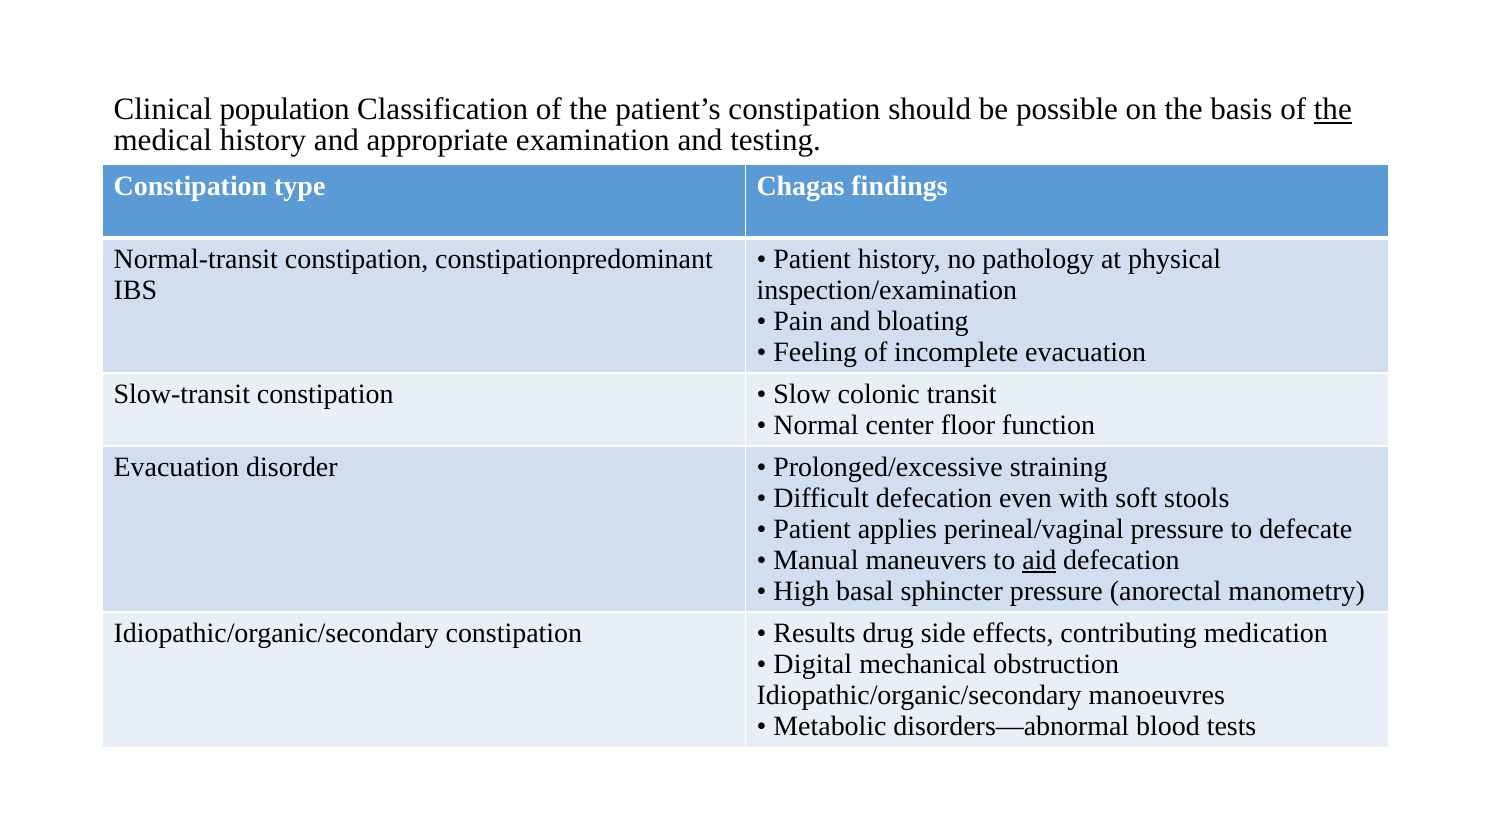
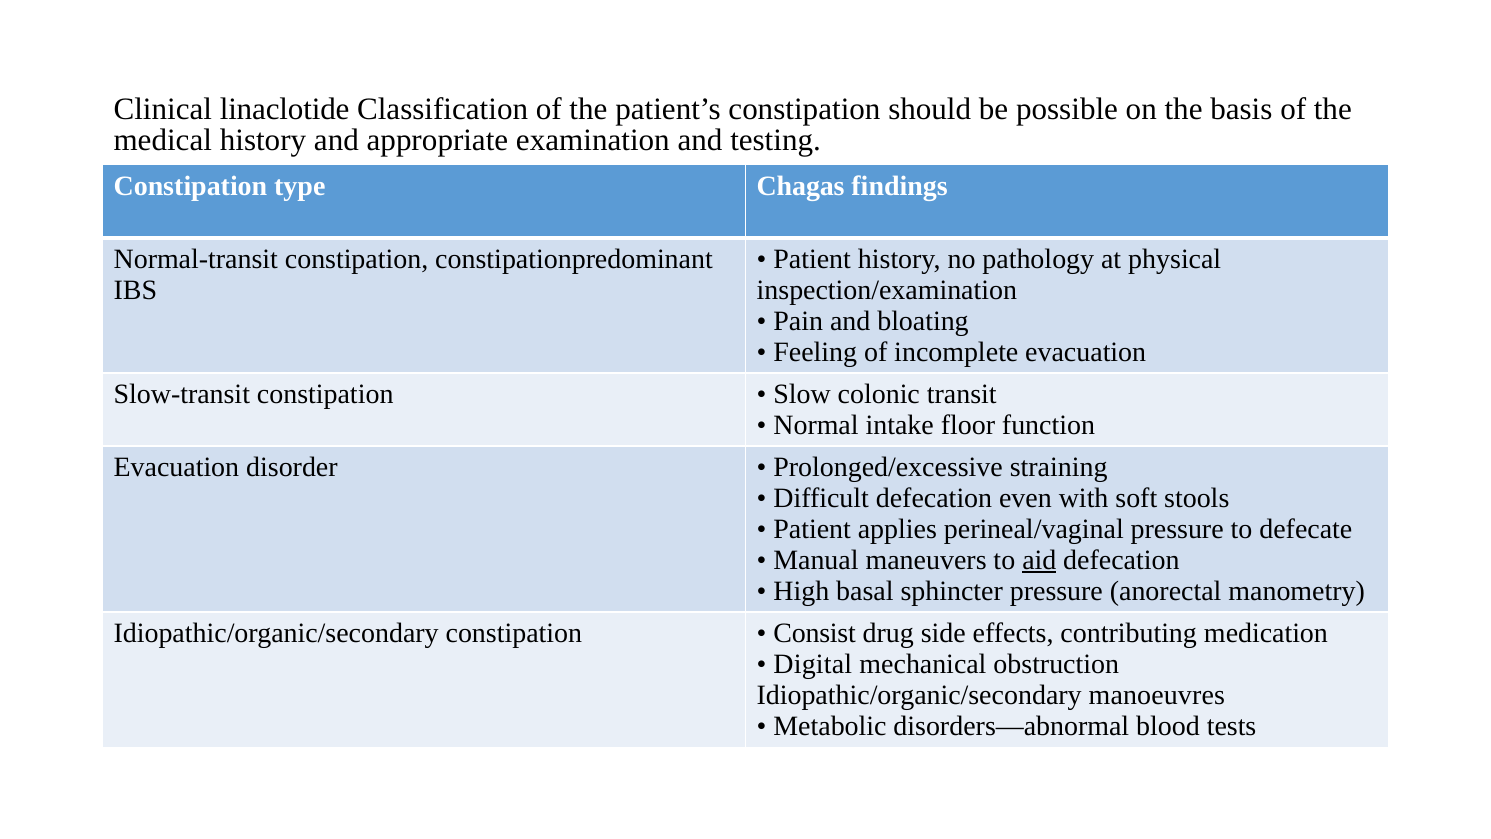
population: population -> linaclotide (285, 109)
the underline: present -> none (1333, 109)
center: center -> intake (900, 425)
Results: Results -> Consist (815, 633)
